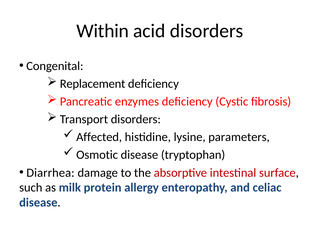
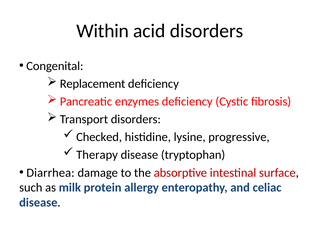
Affected: Affected -> Checked (99, 137)
parameters: parameters -> progressive (239, 137)
Osmotic: Osmotic -> Therapy (97, 155)
